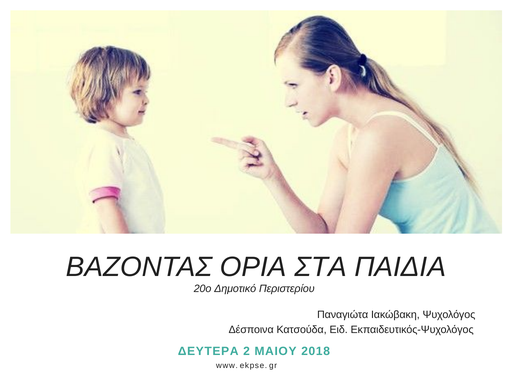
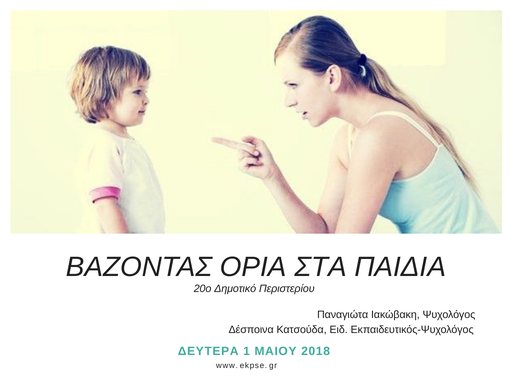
2: 2 -> 1 (247, 351)
